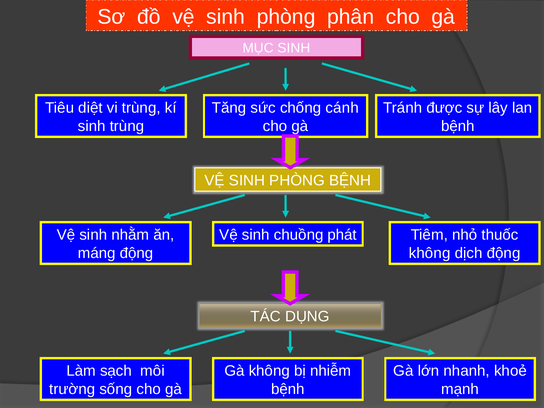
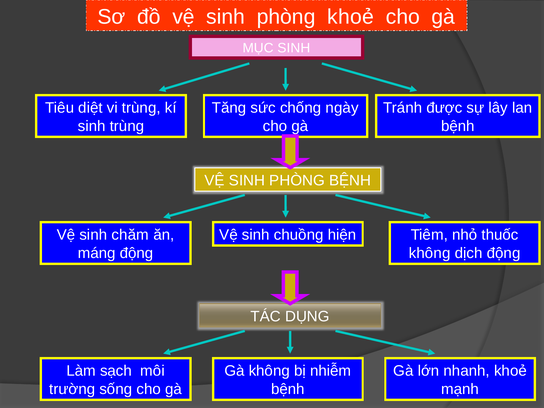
phòng phân: phân -> khoẻ (351, 17)
cánh: cánh -> ngày (342, 108)
nhằm: nhằm -> chăm (130, 235)
phát: phát -> hiện (342, 235)
